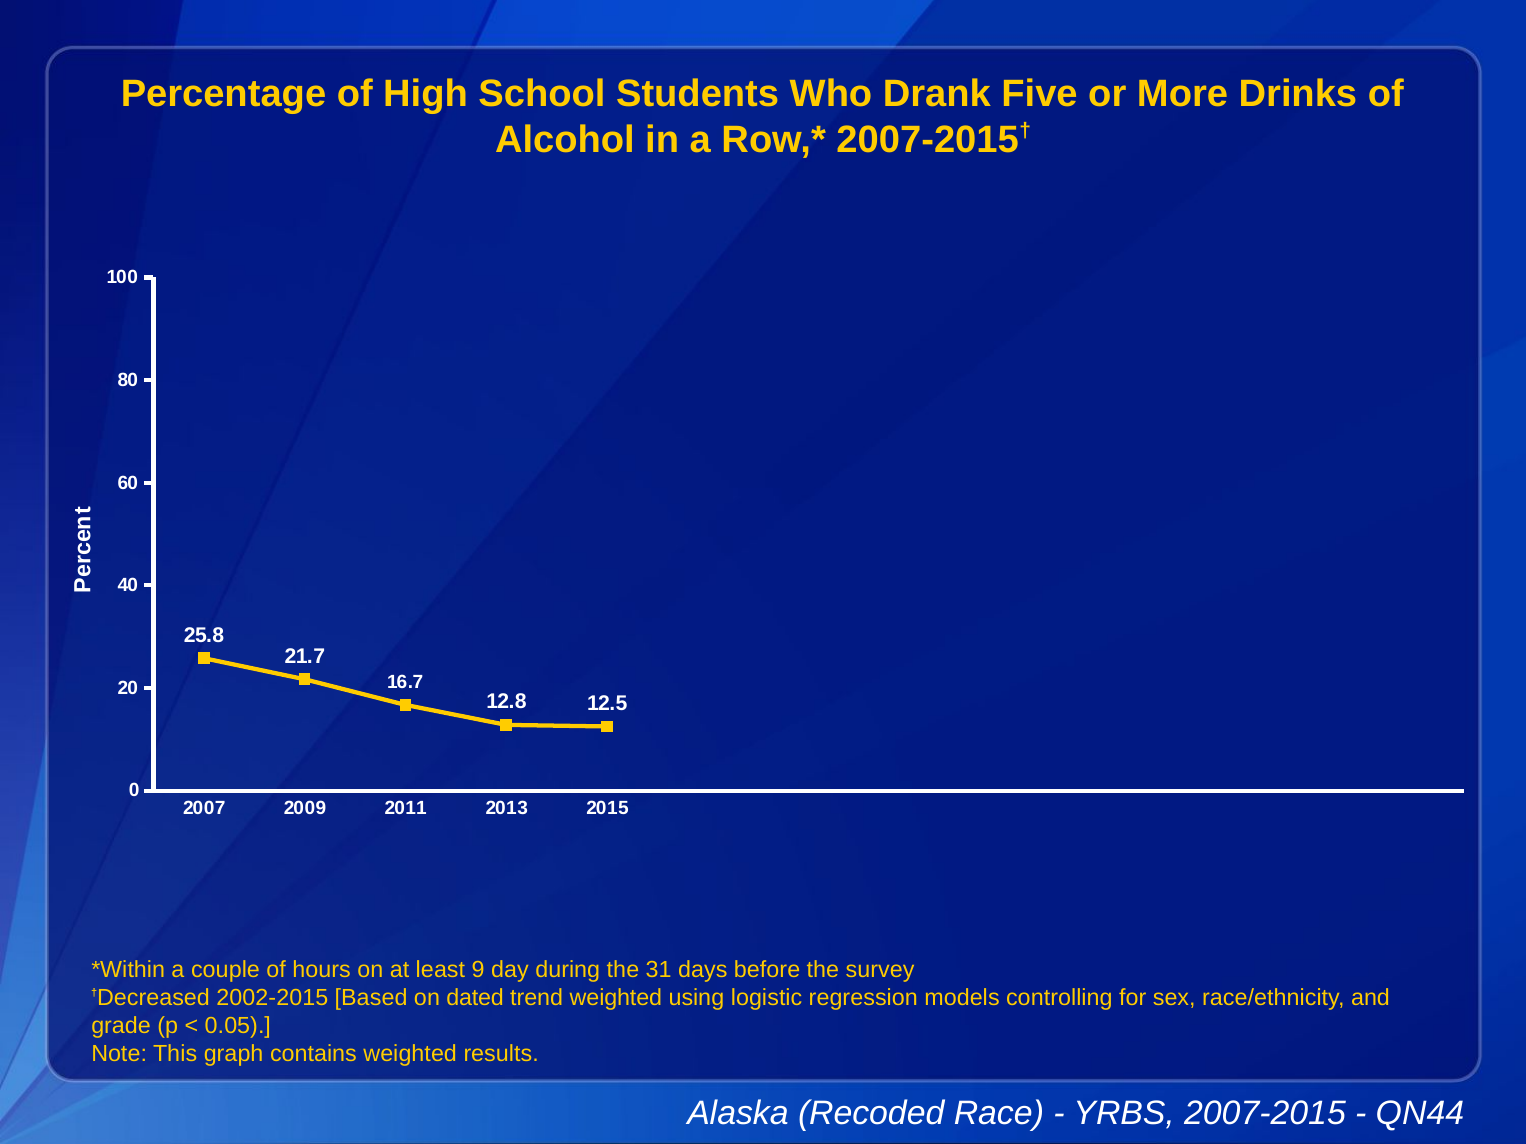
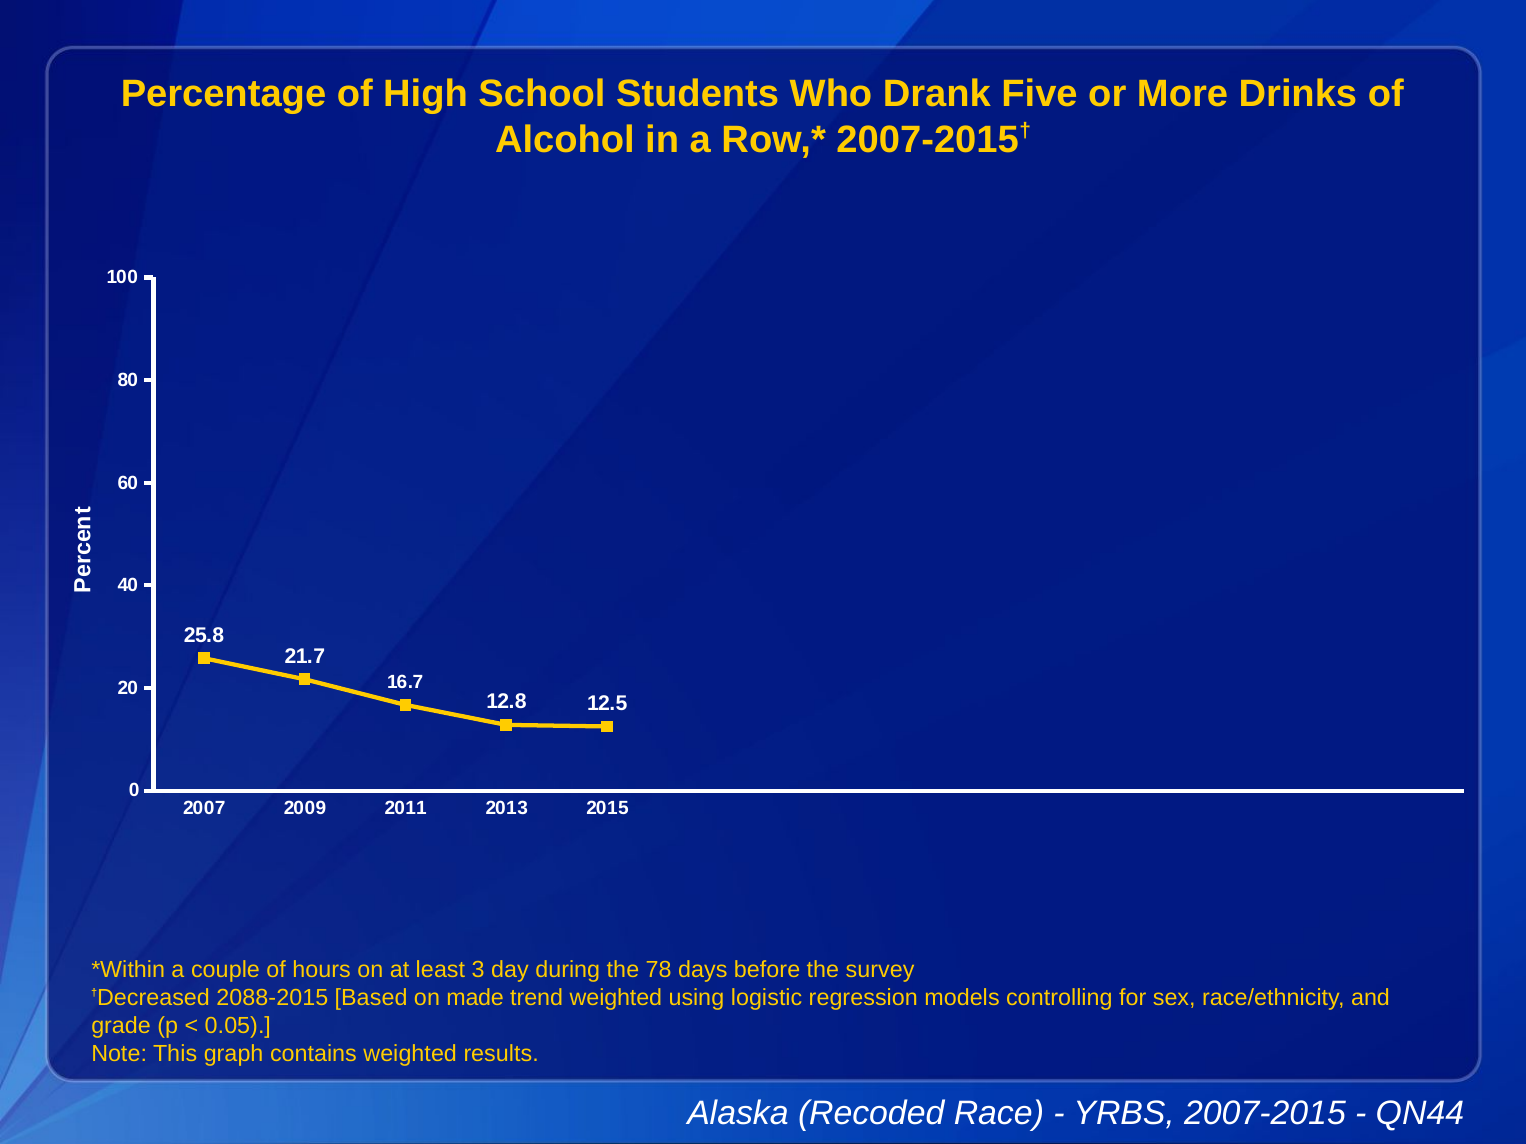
9: 9 -> 3 (478, 970)
31: 31 -> 78 (659, 970)
2002-2015: 2002-2015 -> 2088-2015 (272, 998)
dated: dated -> made (475, 998)
